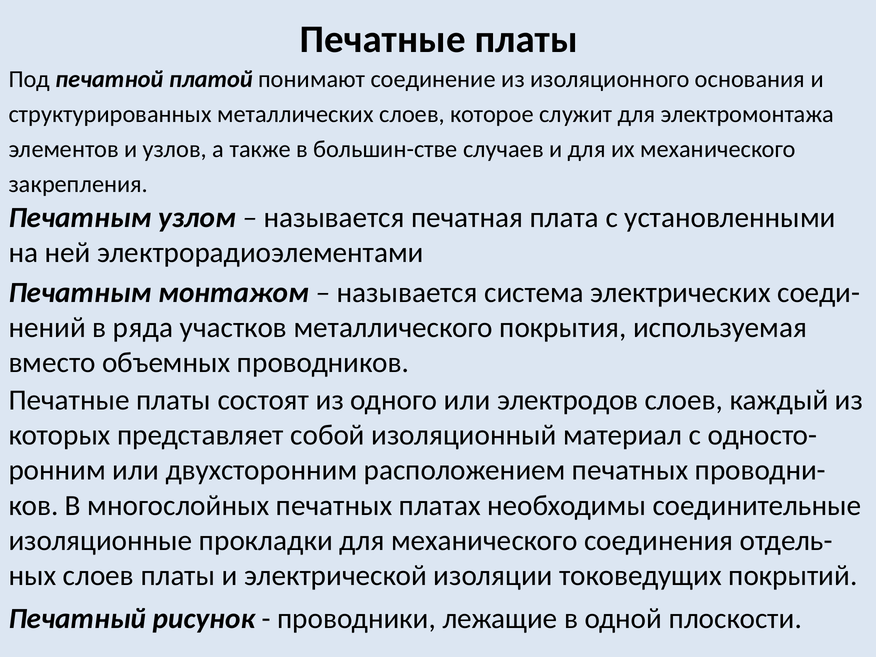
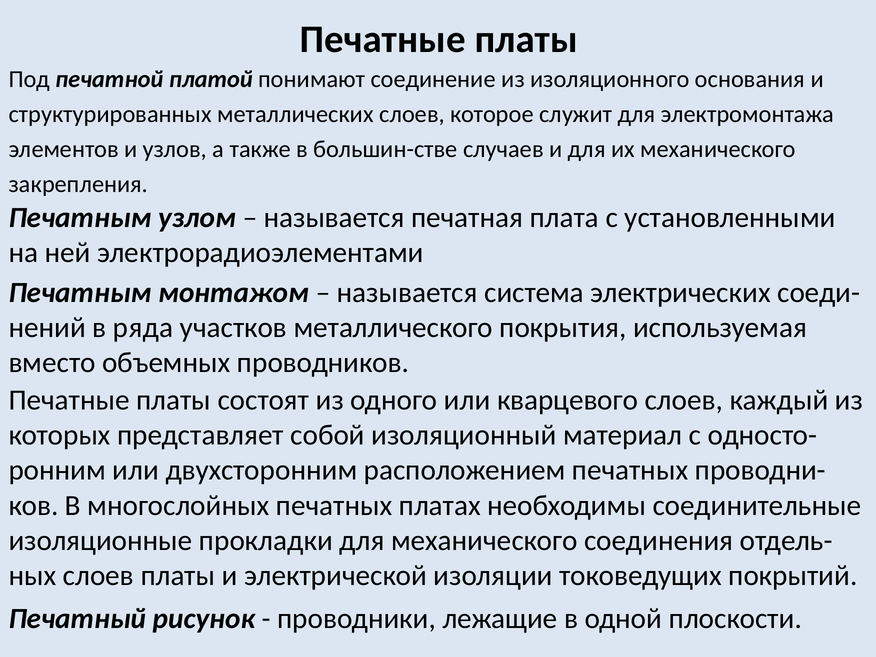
электродов: электродов -> кварцевого (568, 400)
